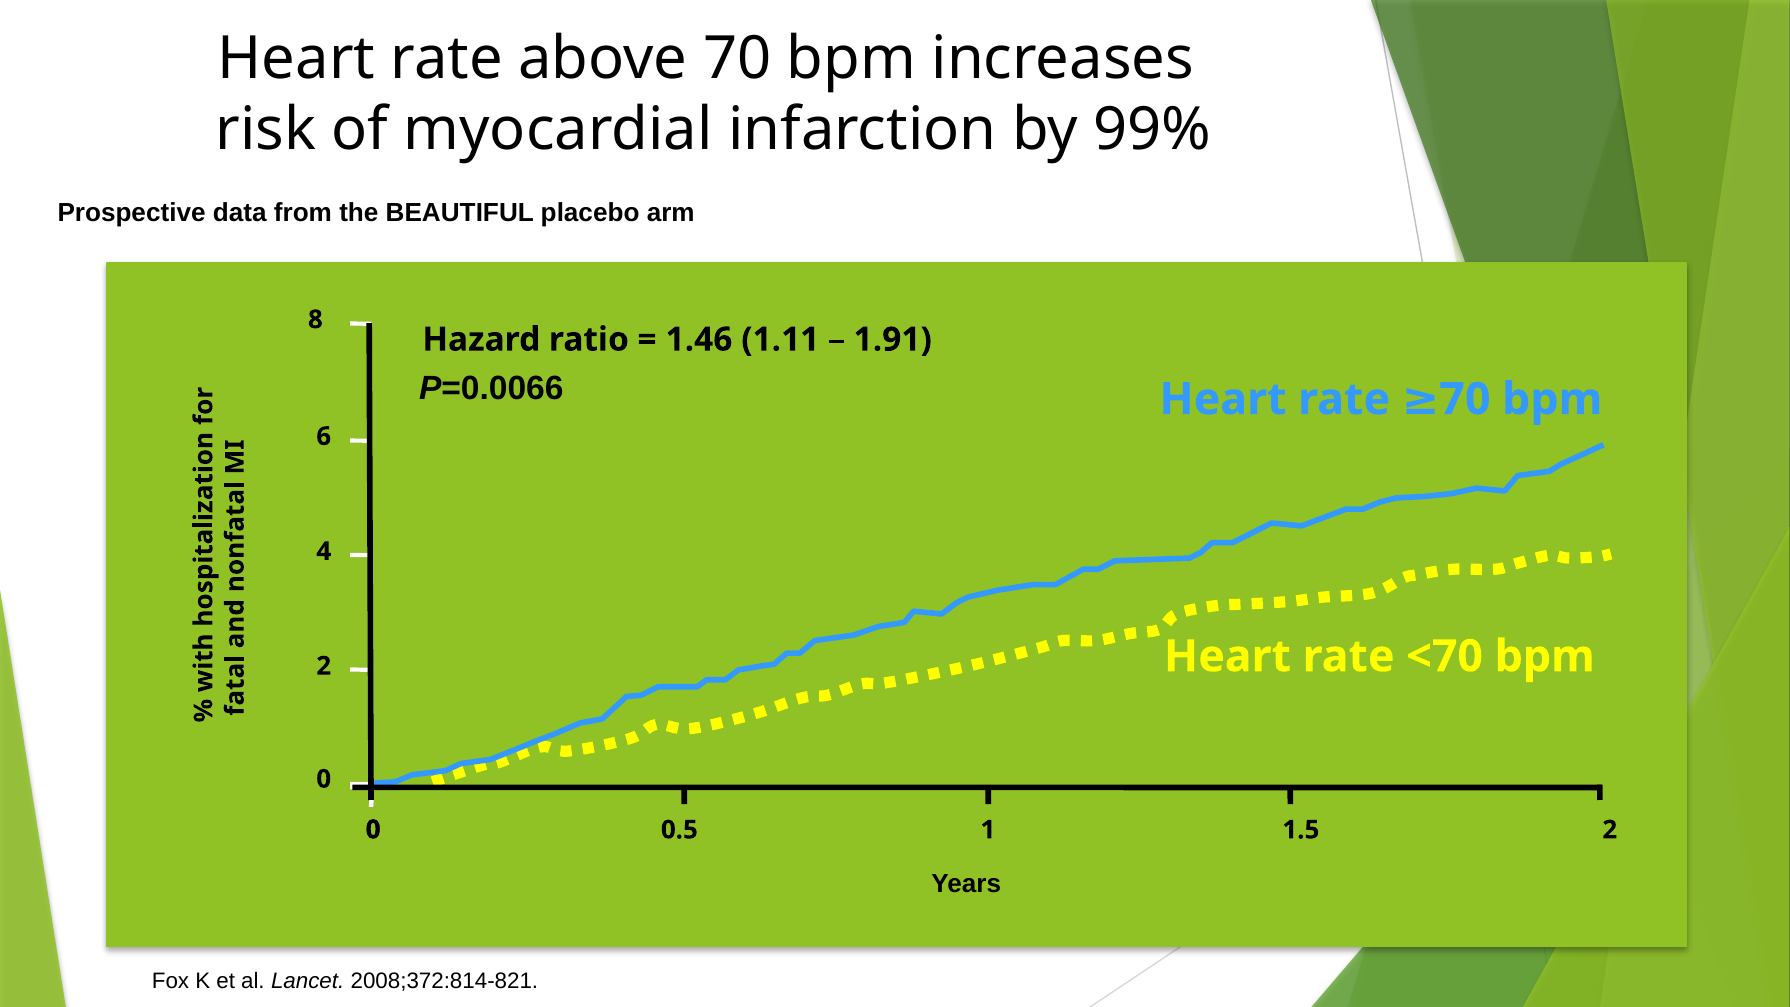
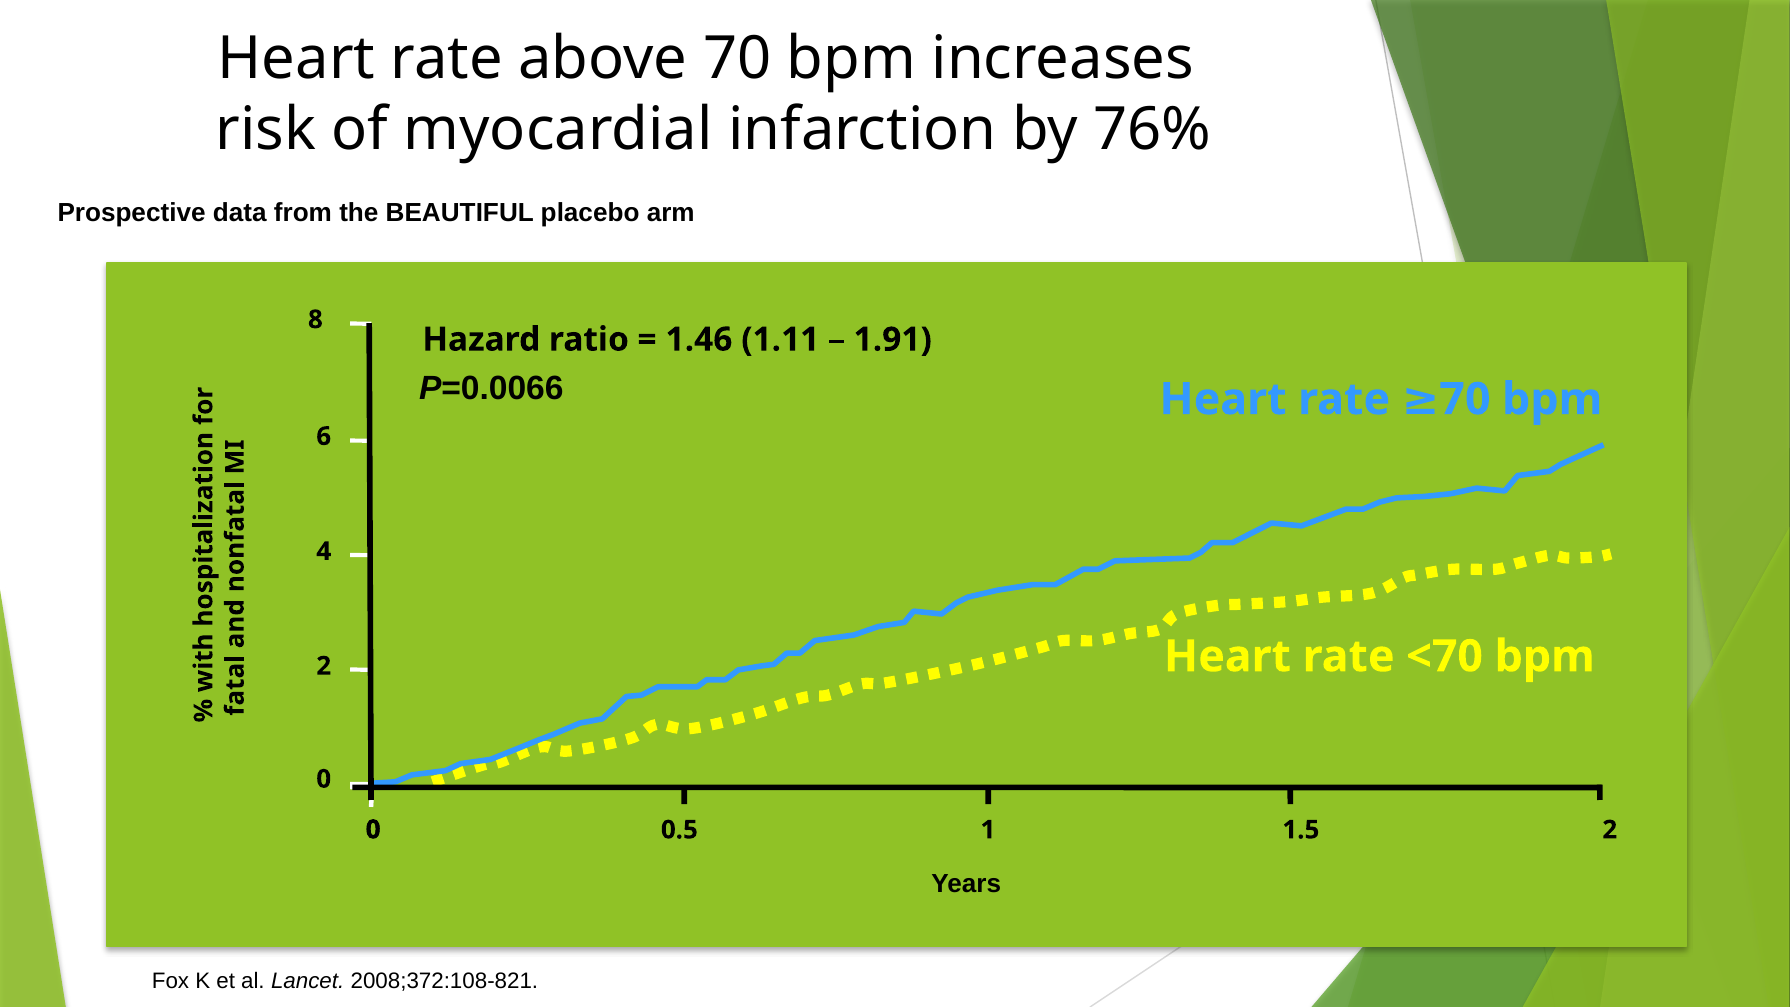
99%: 99% -> 76% (1152, 130)
2008;372:814-821: 2008;372:814-821 -> 2008;372:108-821 (444, 981)
